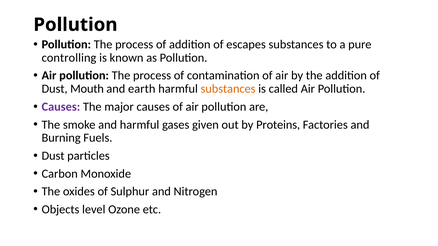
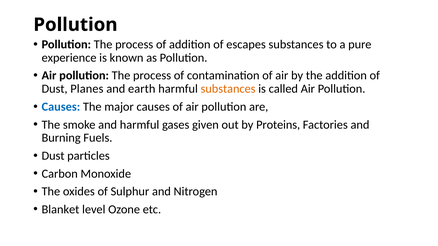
controlling: controlling -> experience (69, 58)
Mouth: Mouth -> Planes (87, 89)
Causes colour: purple -> blue (61, 107)
Objects: Objects -> Blanket (60, 210)
